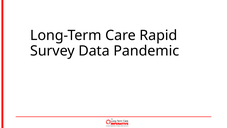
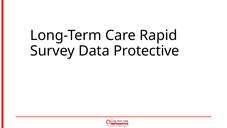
Pandemic: Pandemic -> Protective (146, 51)
